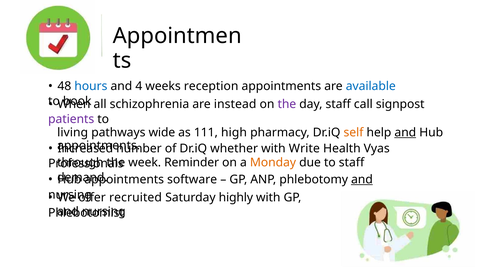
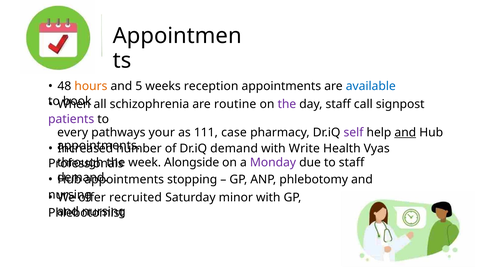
hours colour: blue -> orange (91, 86)
4: 4 -> 5 (139, 86)
instead: instead -> routine (235, 104)
living: living -> every (73, 132)
wide: wide -> your (162, 132)
high: high -> case (234, 132)
self colour: orange -> purple (353, 132)
Dr.iQ whether: whether -> demand (234, 148)
Reminder: Reminder -> Alongside (192, 162)
Monday colour: orange -> purple (273, 162)
software: software -> stopping (192, 179)
and underline: present -> none (362, 179)
highly: highly -> minor (236, 197)
